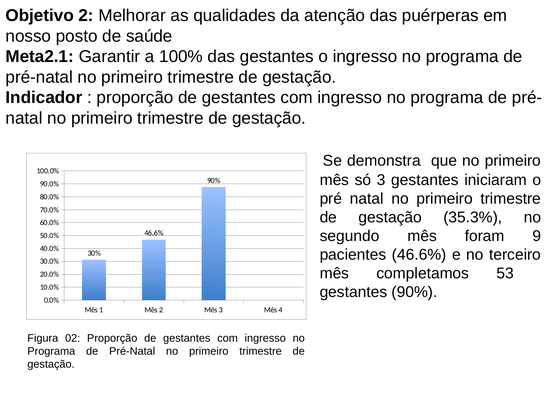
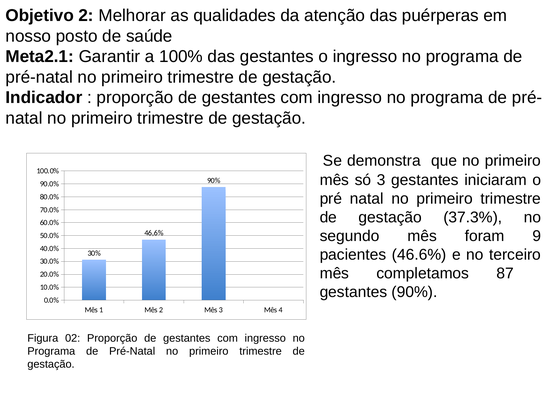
35.3%: 35.3% -> 37.3% (473, 217)
53: 53 -> 87 (505, 273)
